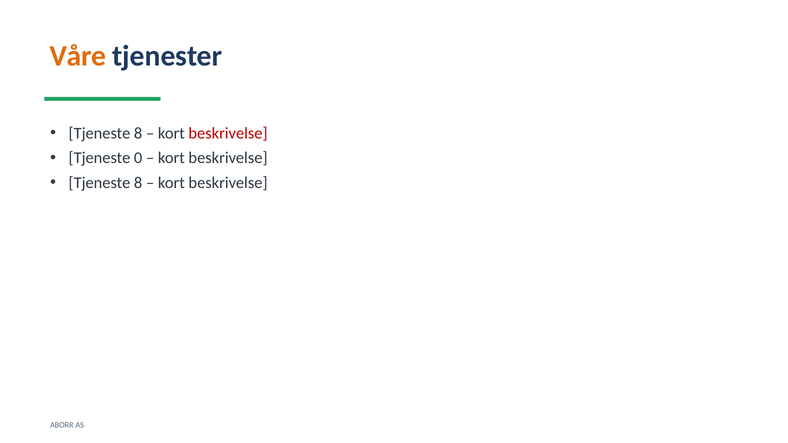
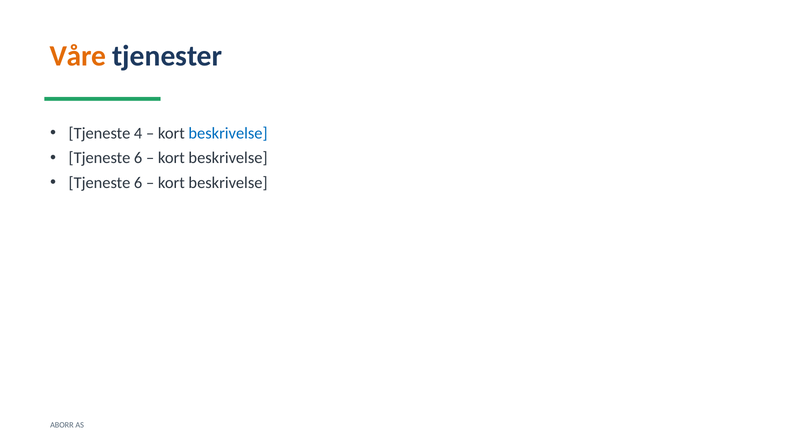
8: 8 -> 4 (138, 133)
beskrivelse colour: red -> blue (228, 133)
0: 0 -> 6 (138, 158)
8: 8 -> 6 (138, 183)
